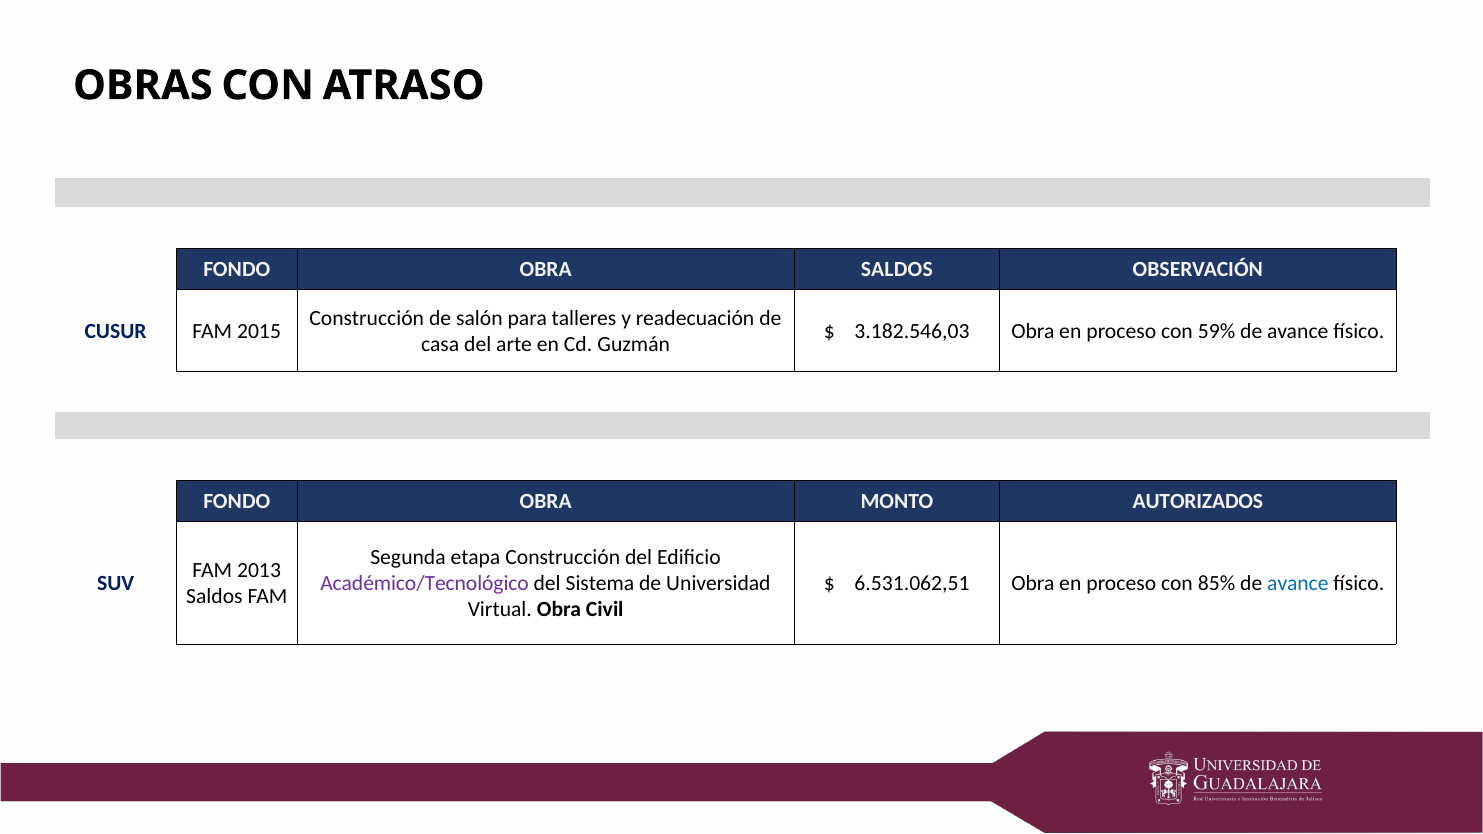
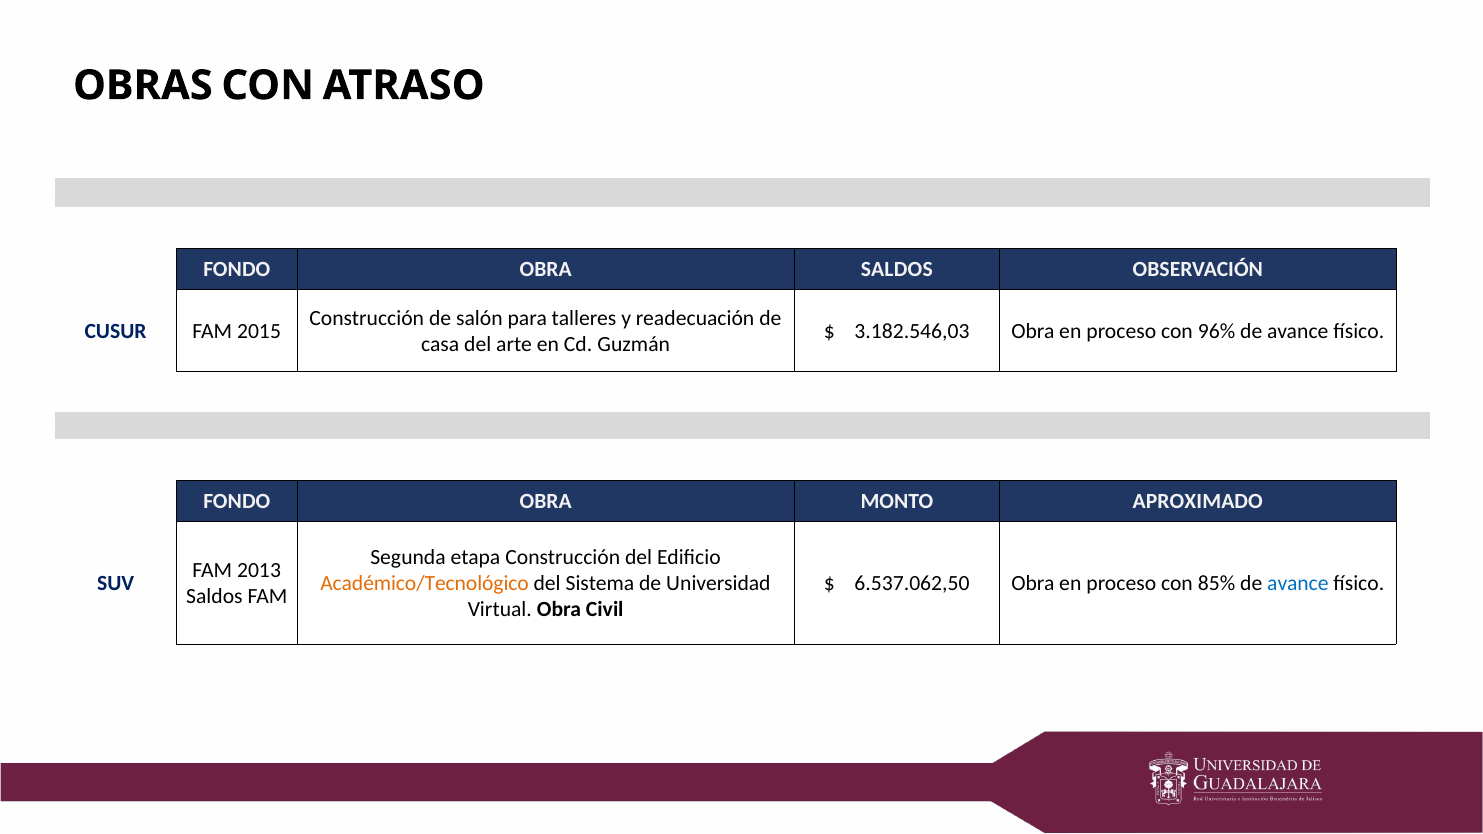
59%: 59% -> 96% (1217, 331)
AUTORIZADOS: AUTORIZADOS -> APROXIMADO (1198, 502)
Académico/Tecnológico colour: purple -> orange (425, 584)
6.531.062,51: 6.531.062,51 -> 6.537.062,50 (912, 584)
